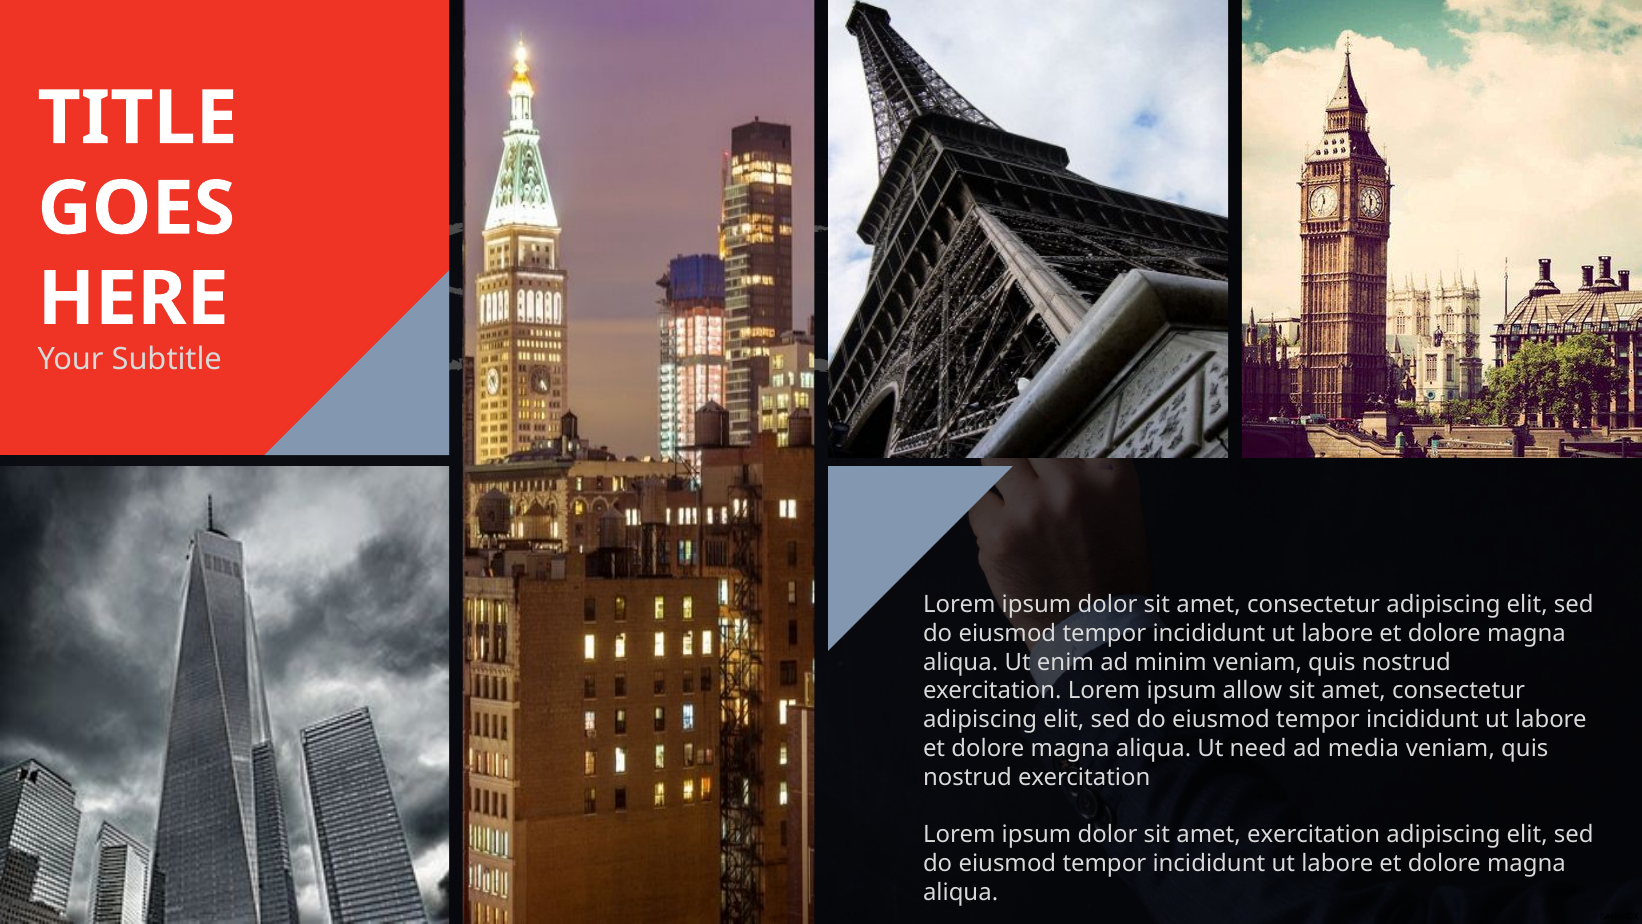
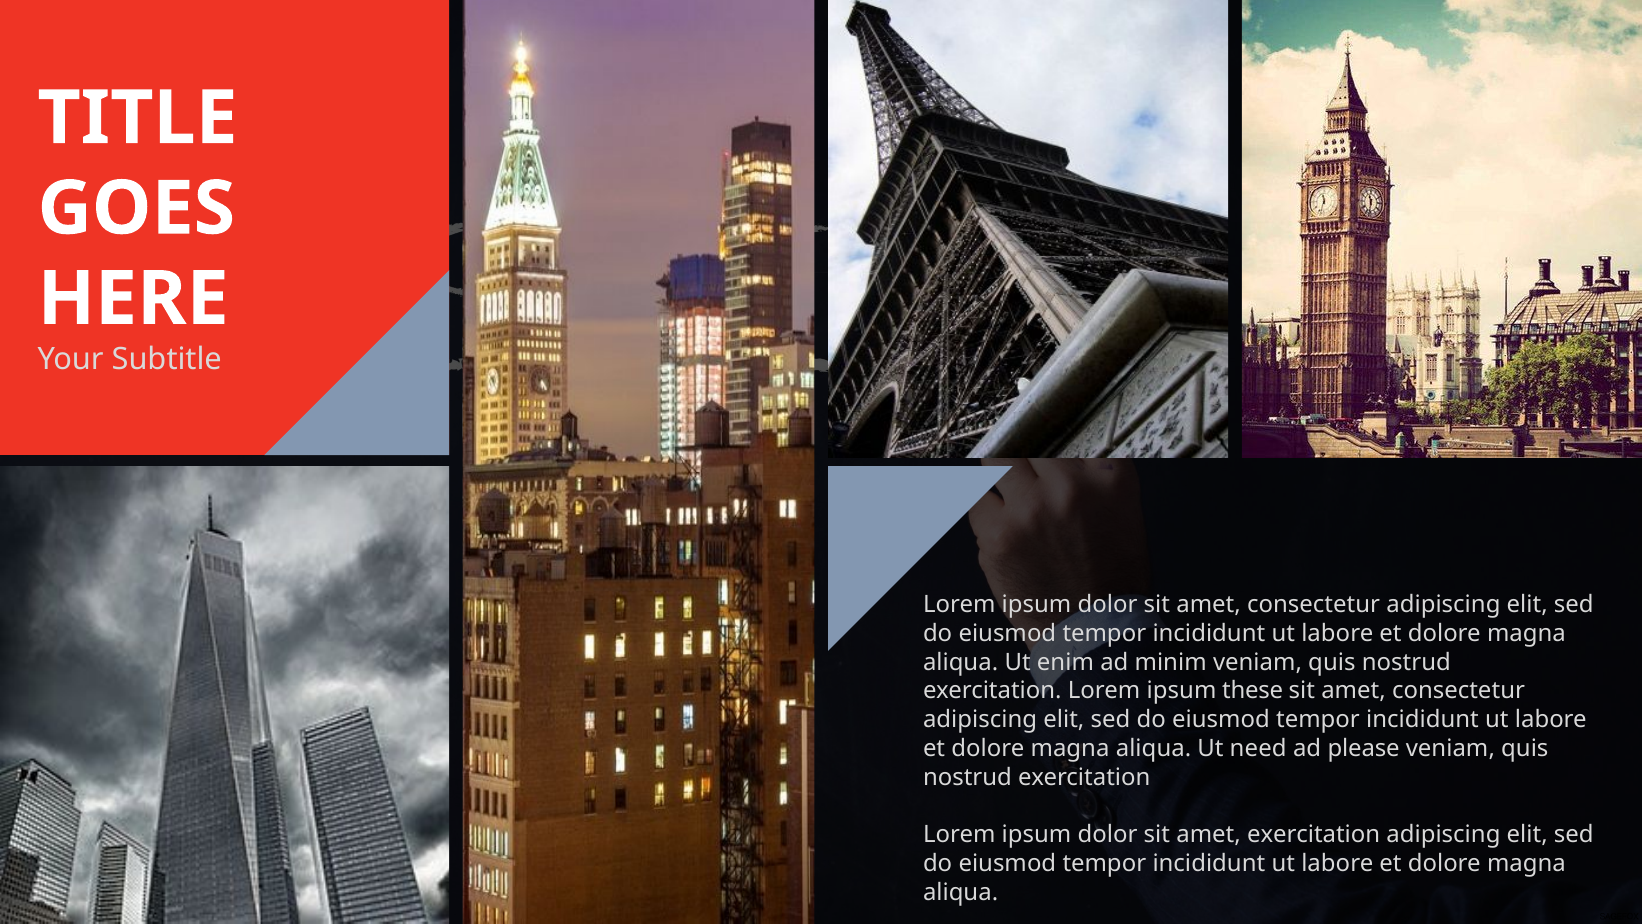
allow: allow -> these (1253, 691)
media: media -> please (1364, 748)
